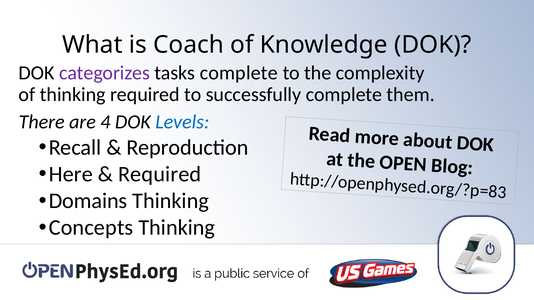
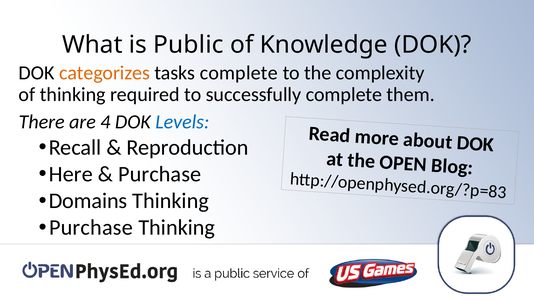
Coach: Coach -> Public (188, 45)
categorizes colour: purple -> orange (105, 73)
Required: Required -> Purchase (160, 174)
Concepts: Concepts -> Purchase (91, 228)
